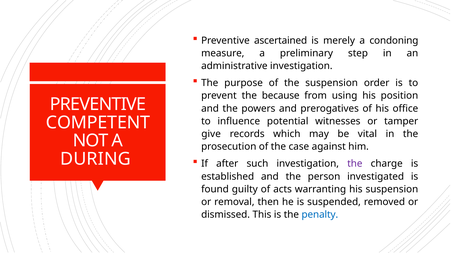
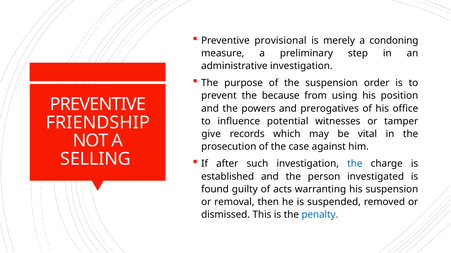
ascertained: ascertained -> provisional (280, 41)
COMPETENT: COMPETENT -> FRIENDSHIP (98, 123)
DURING: DURING -> SELLING (96, 159)
the colour: purple -> blue (355, 164)
